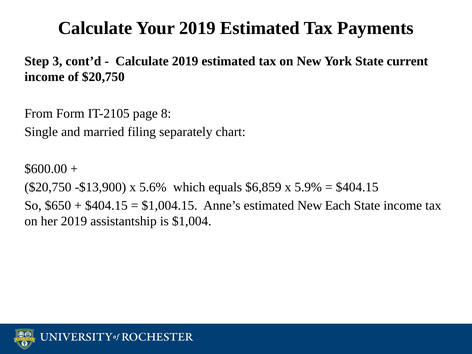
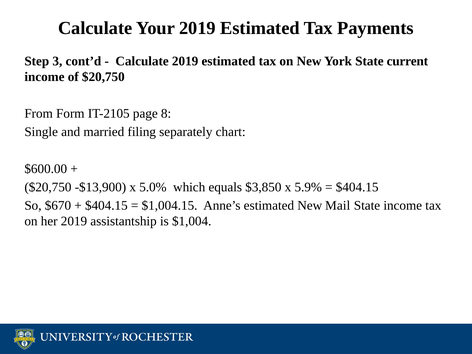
5.6%: 5.6% -> 5.0% (153, 187)
$6,859: $6,859 -> $3,850 (263, 187)
$650: $650 -> $670 (58, 205)
Each: Each -> Mail (338, 205)
